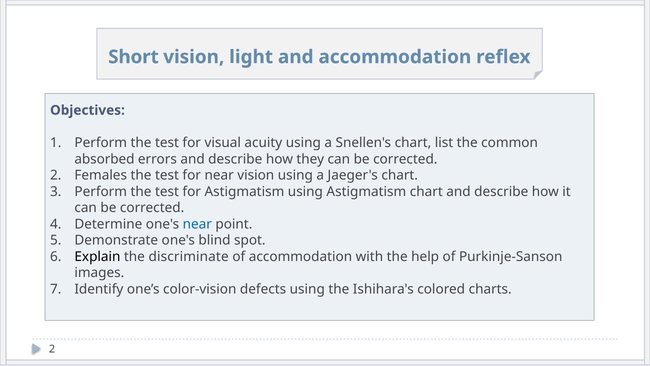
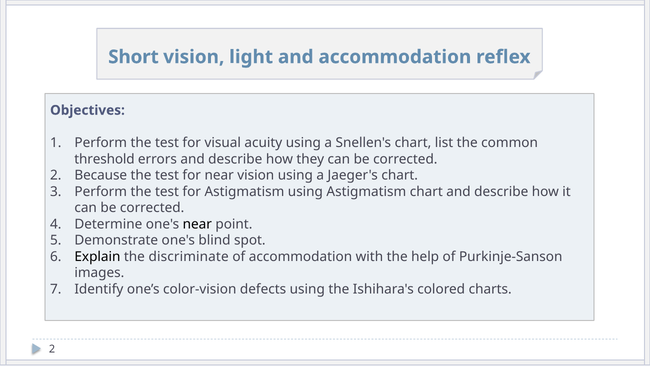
absorbed: absorbed -> threshold (104, 159)
Females: Females -> Because (101, 175)
near colour: blue -> black (197, 224)
